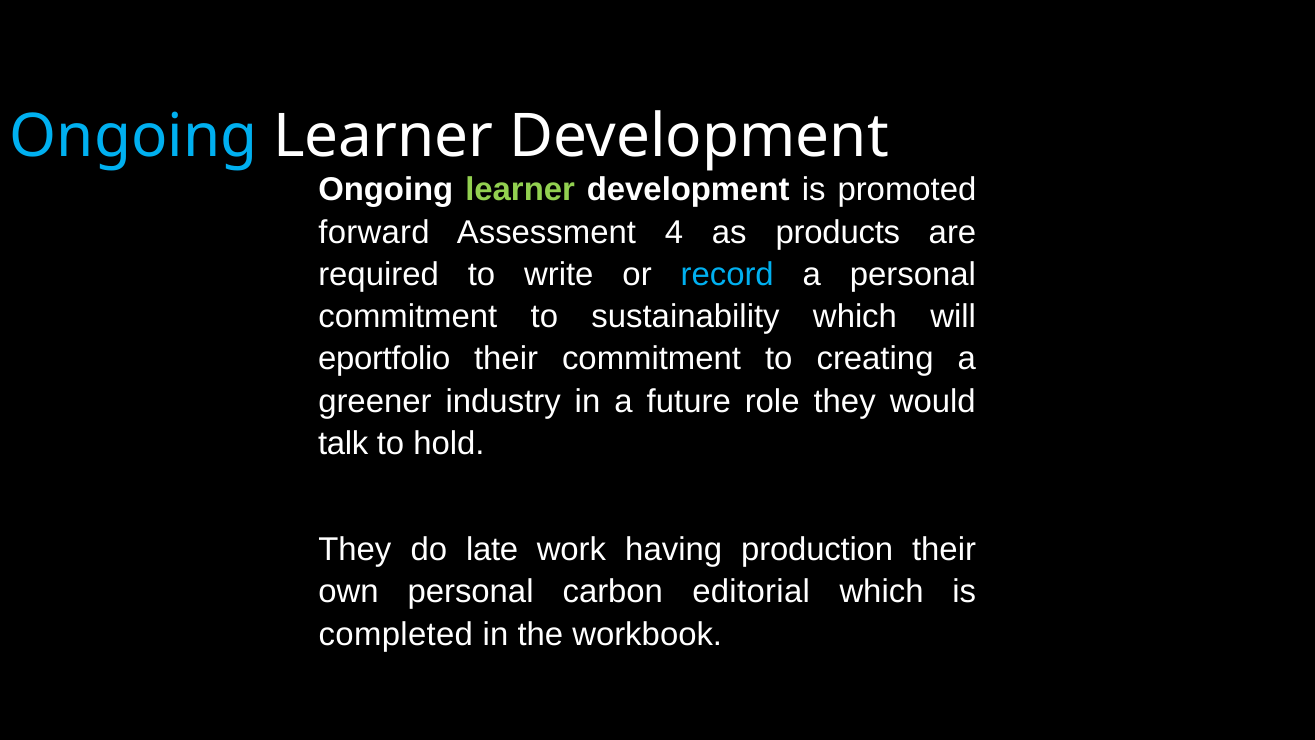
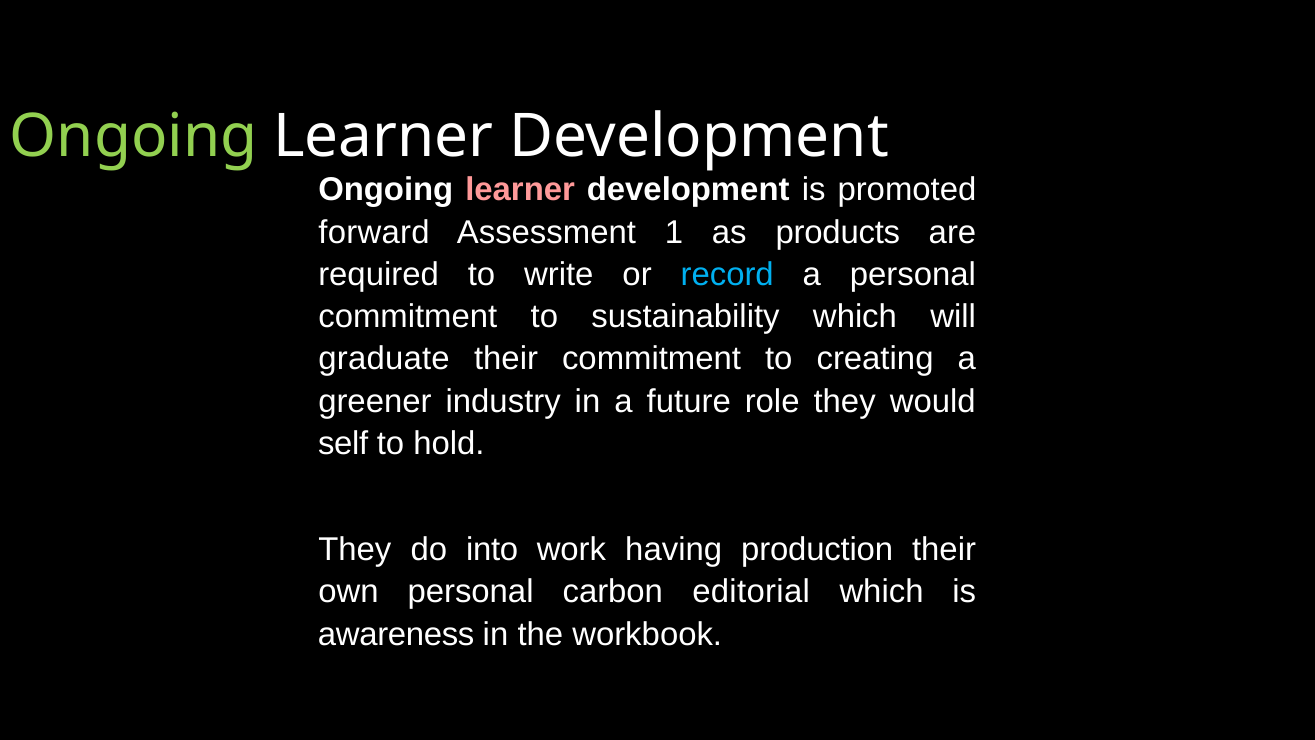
Ongoing colour: light blue -> light green (134, 137)
learner colour: light green -> pink (520, 190)
4: 4 -> 1 (674, 232)
eportfolio: eportfolio -> graduate (384, 359)
talk: talk -> self (343, 443)
late: late -> into (492, 550)
completed: completed -> awareness (396, 634)
